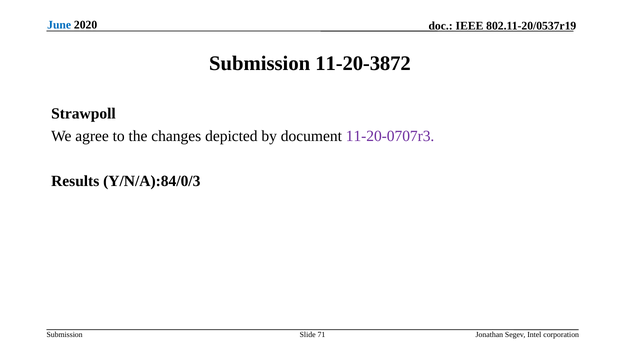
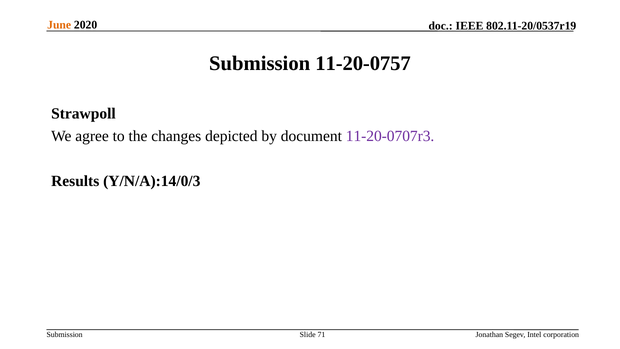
June colour: blue -> orange (59, 25)
11-20-3872: 11-20-3872 -> 11-20-0757 (363, 63)
Y/N/A):84/0/3: Y/N/A):84/0/3 -> Y/N/A):14/0/3 (152, 181)
